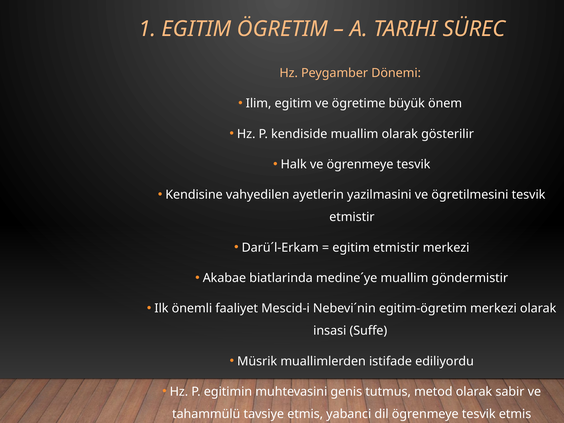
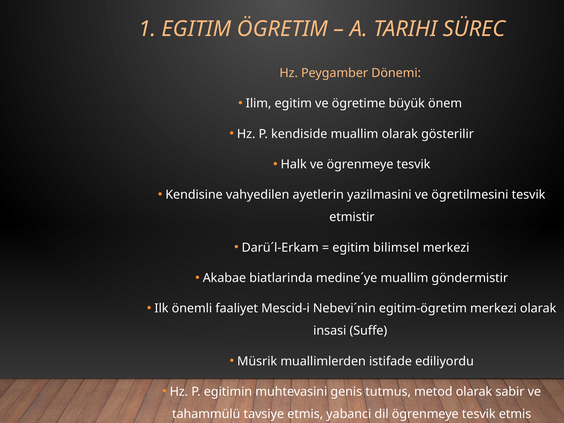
egitim etmistir: etmistir -> bilimsel (396, 248)
